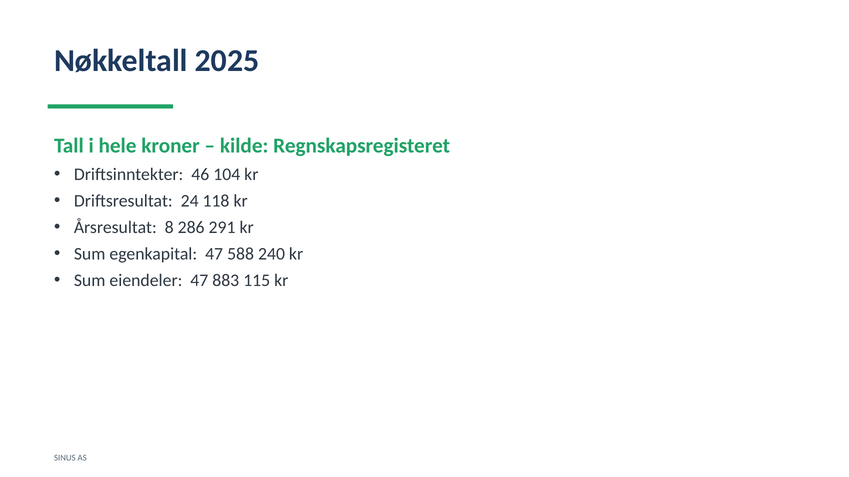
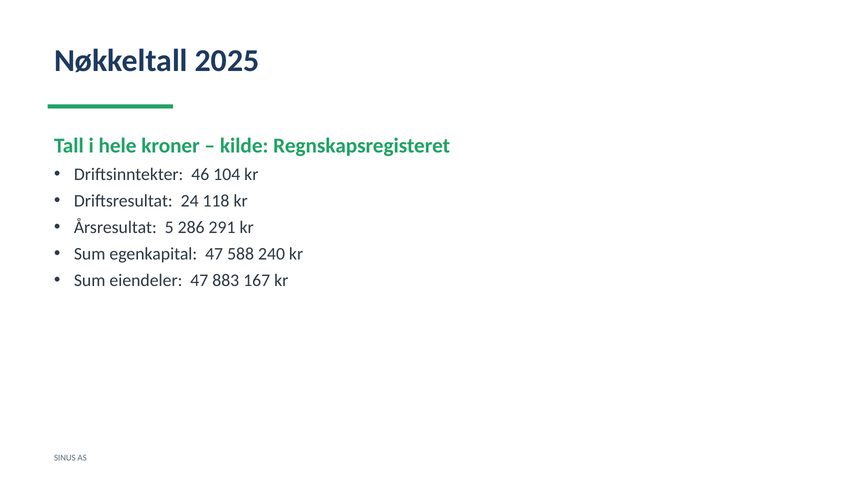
8: 8 -> 5 (169, 228)
115: 115 -> 167 (257, 281)
